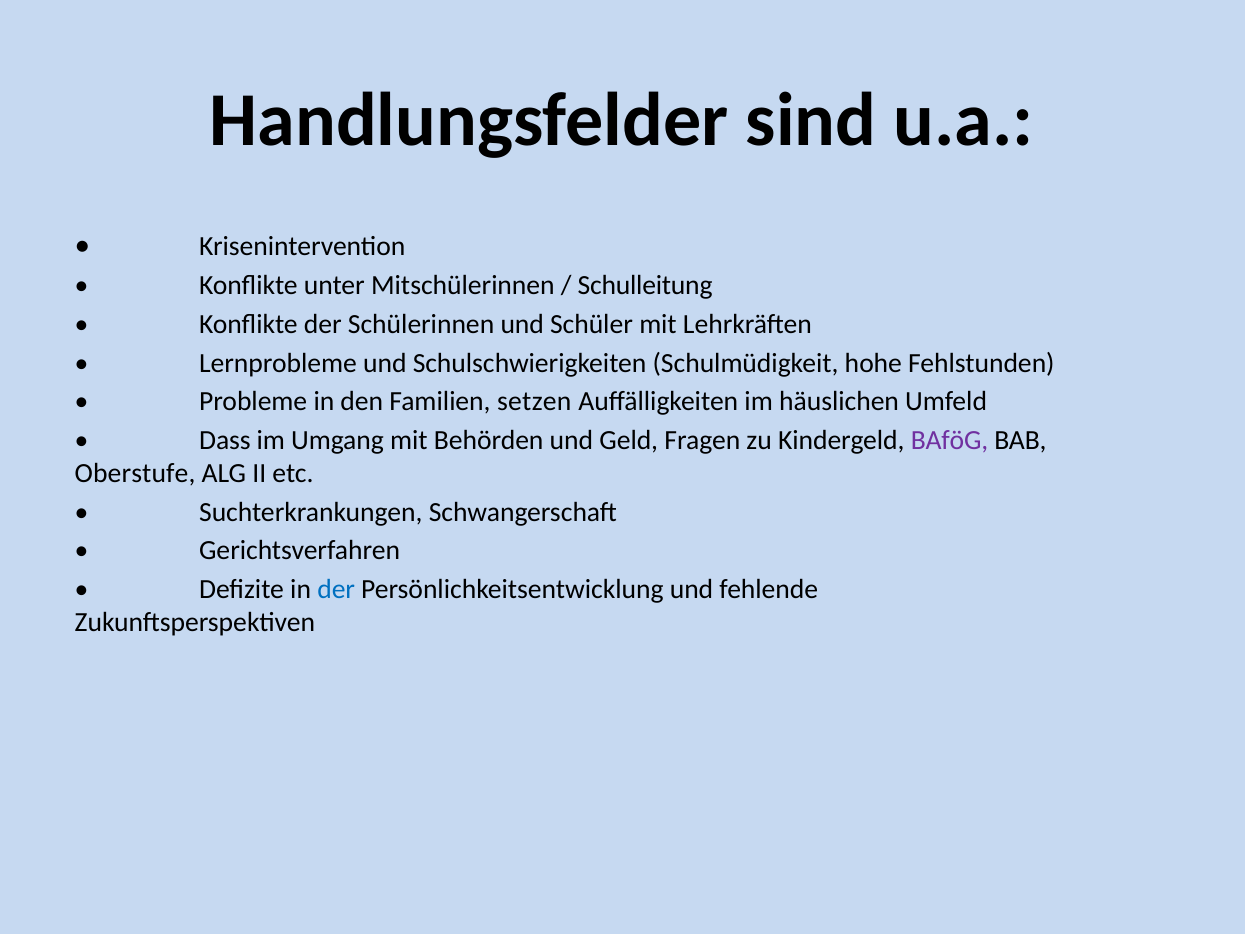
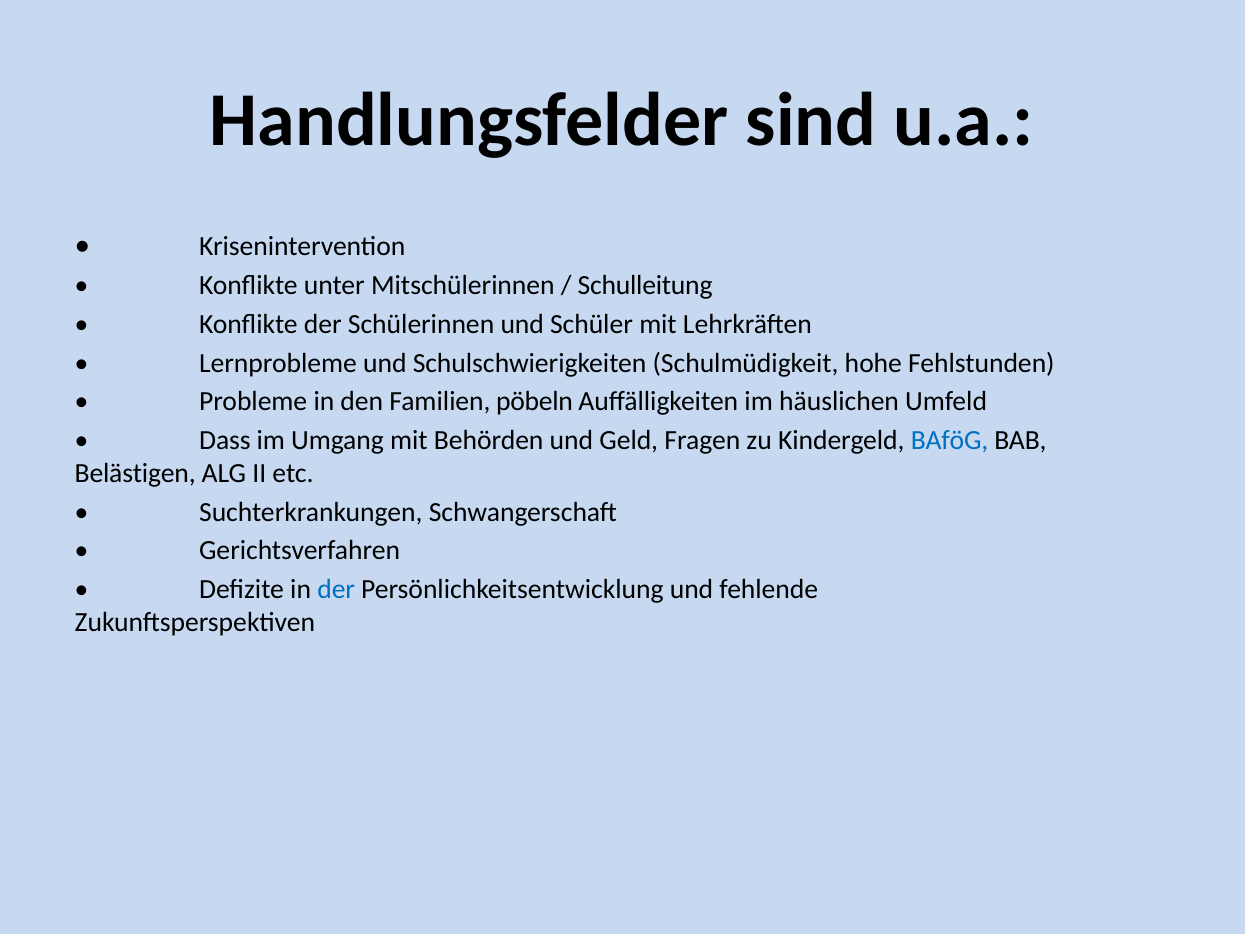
setzen: setzen -> pöbeln (535, 401)
BAföG colour: purple -> blue (950, 440)
Oberstufe: Oberstufe -> Belästigen (135, 473)
